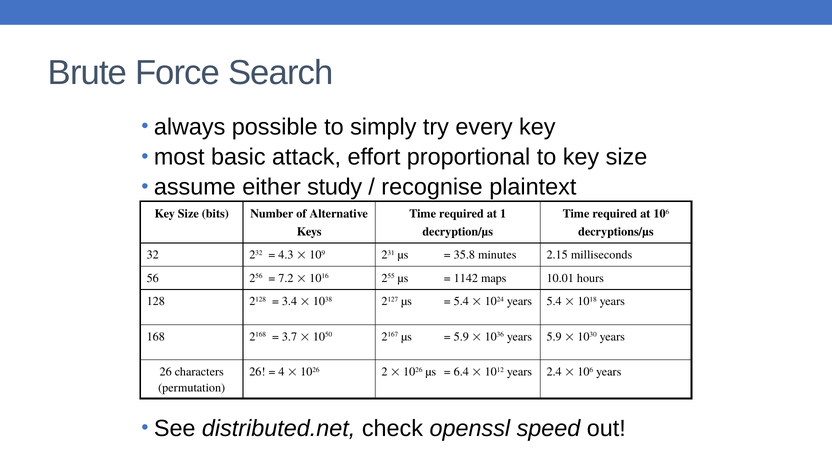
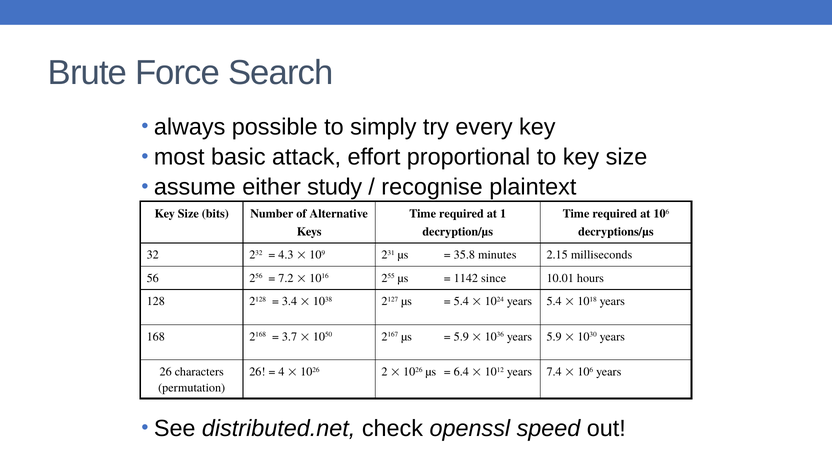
maps: maps -> since (494, 278)
2.4: 2.4 -> 7.4 (554, 372)
